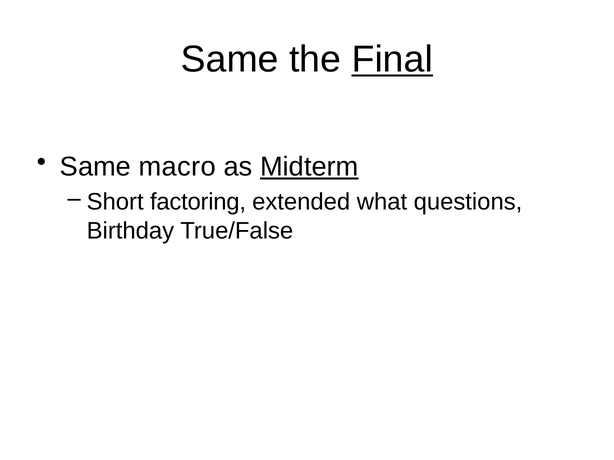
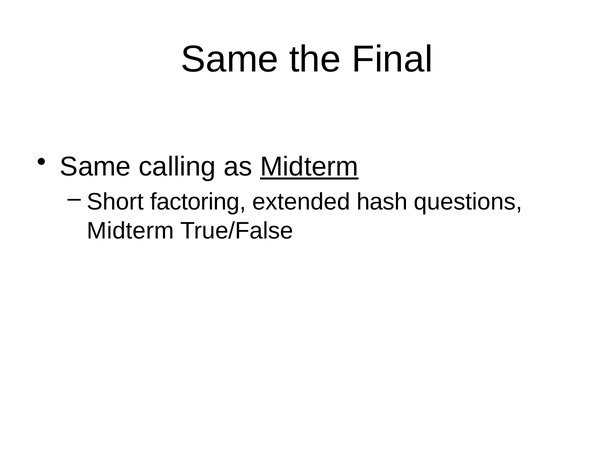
Final underline: present -> none (392, 59)
macro: macro -> calling (177, 167)
what: what -> hash (382, 202)
Birthday: Birthday -> Midterm (130, 231)
